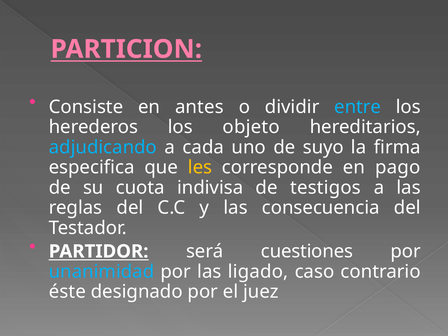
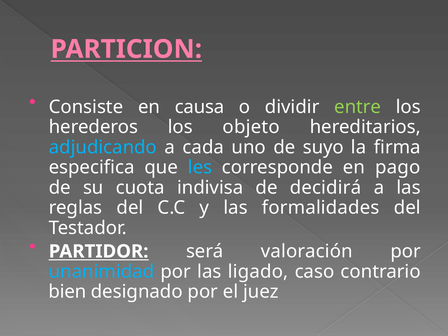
antes: antes -> causa (200, 107)
entre colour: light blue -> light green (358, 107)
les colour: yellow -> light blue (200, 167)
testigos: testigos -> decidirá (326, 188)
consecuencia: consecuencia -> formalidades (321, 208)
cuestiones: cuestiones -> valoración (307, 251)
éste: éste -> bien (67, 292)
